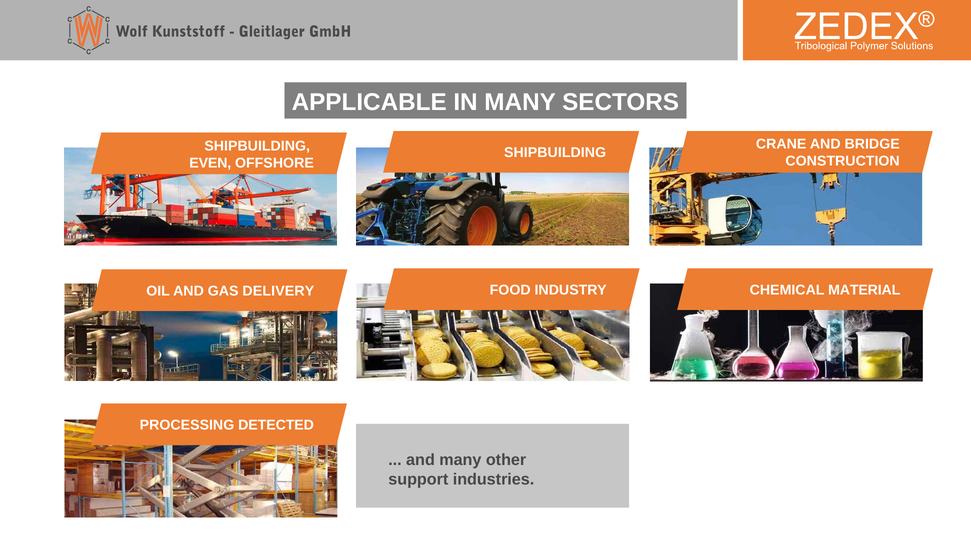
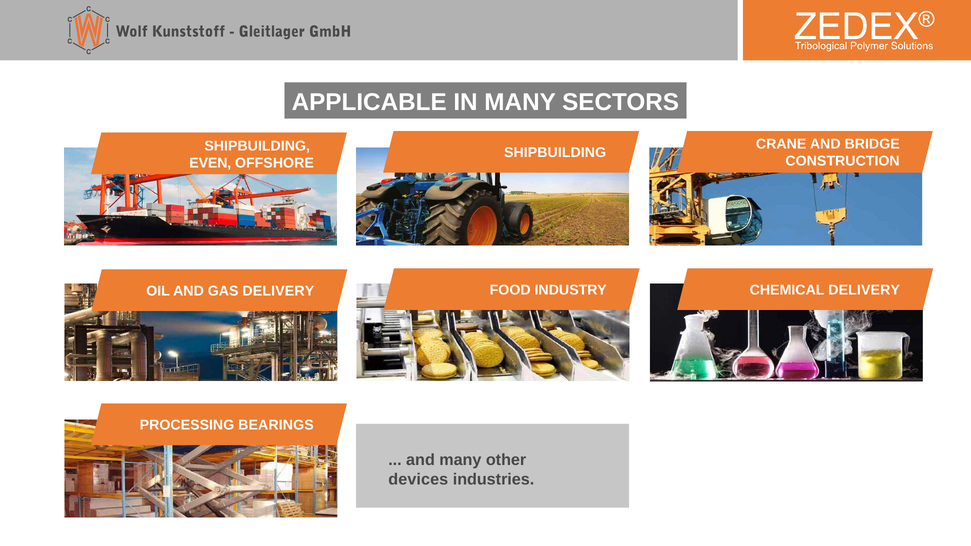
CHEMICAL MATERIAL: MATERIAL -> DELIVERY (864, 290)
DETECTED: DETECTED -> BEARINGS (276, 425)
support: support -> devices (418, 480)
